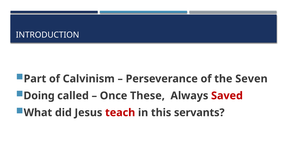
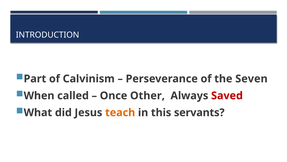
Doing: Doing -> When (39, 95)
These: These -> Other (147, 95)
teach colour: red -> orange (120, 112)
